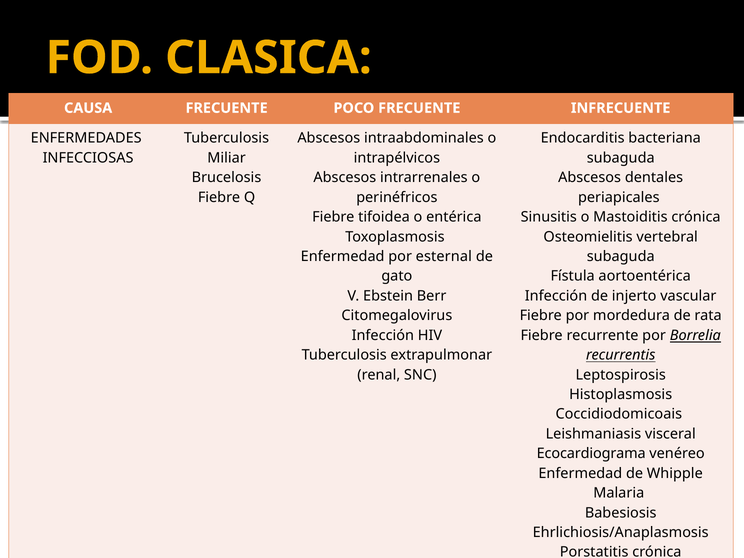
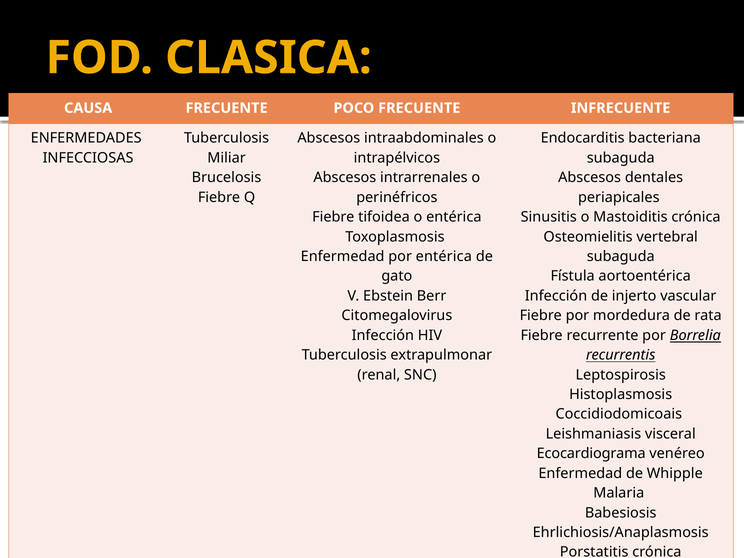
por esternal: esternal -> entérica (444, 257)
